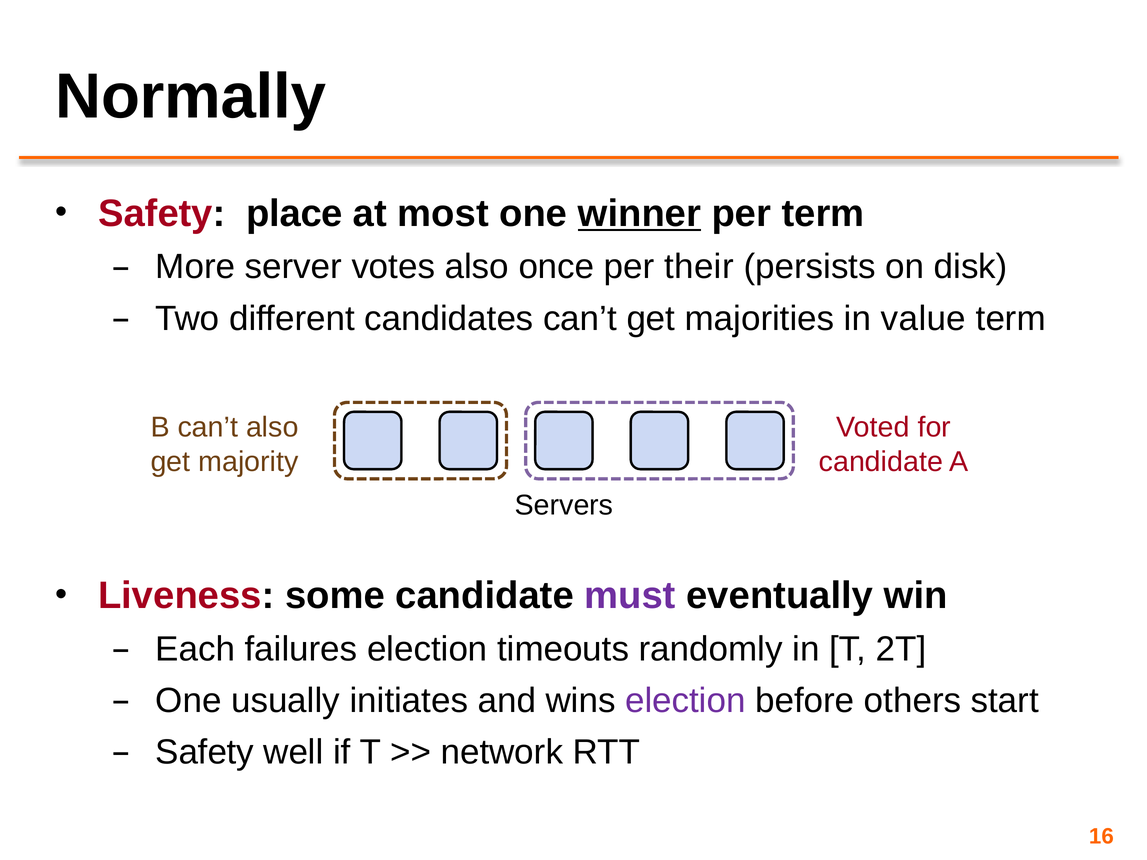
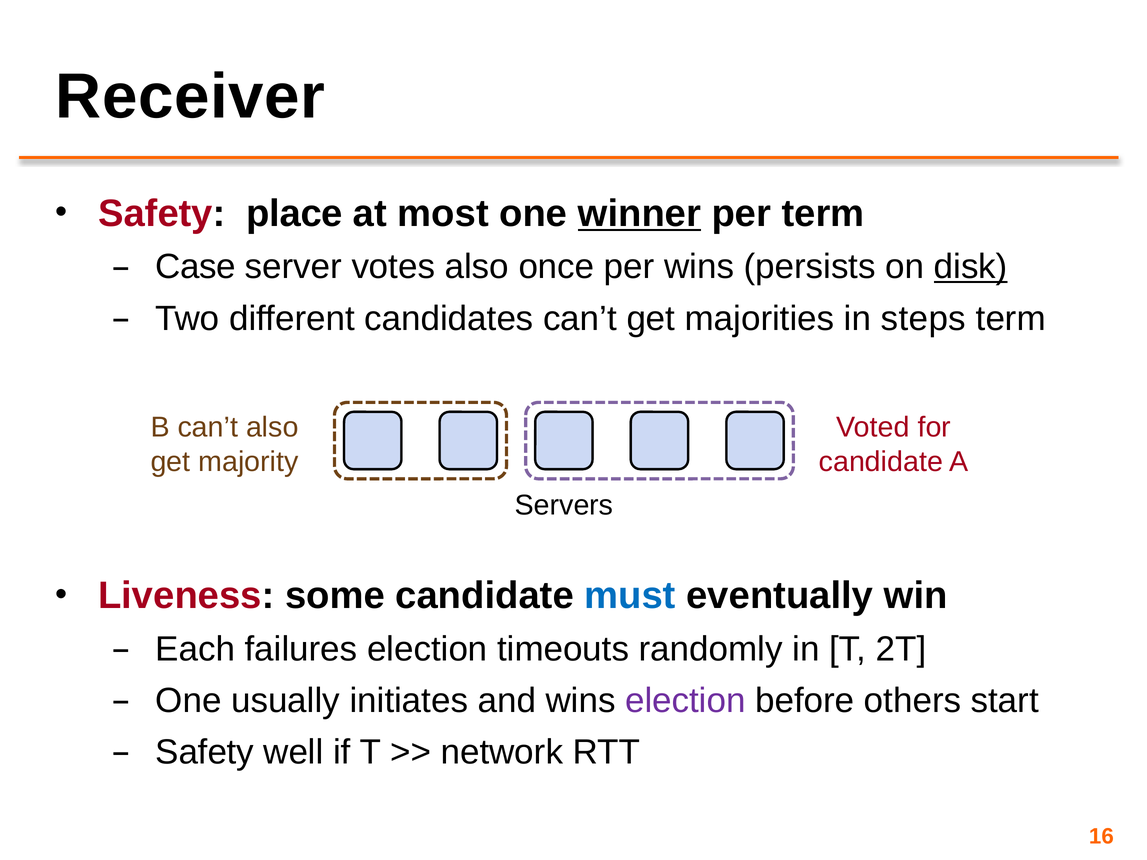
Normally: Normally -> Receiver (190, 97)
More: More -> Case (195, 267)
per their: their -> wins (699, 267)
disk underline: none -> present (971, 267)
value: value -> steps (923, 319)
must colour: purple -> blue (630, 596)
